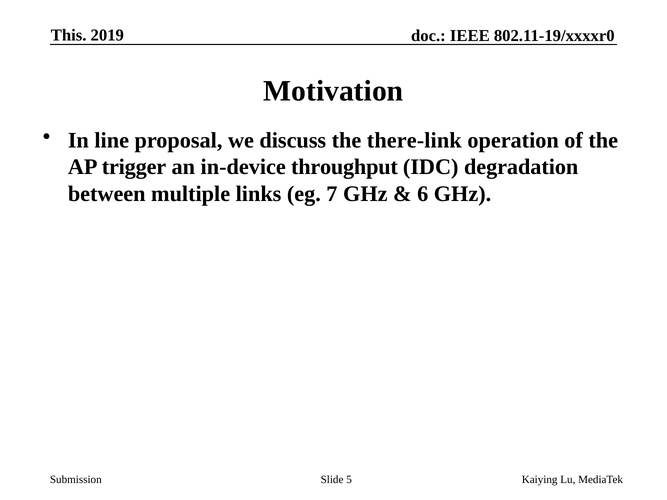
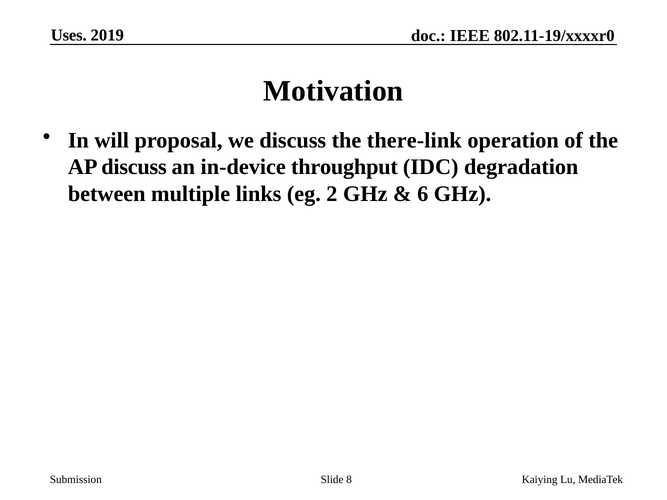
This: This -> Uses (69, 35)
line: line -> will (112, 141)
AP trigger: trigger -> discuss (134, 167)
7: 7 -> 2 (332, 194)
5: 5 -> 8 (349, 480)
